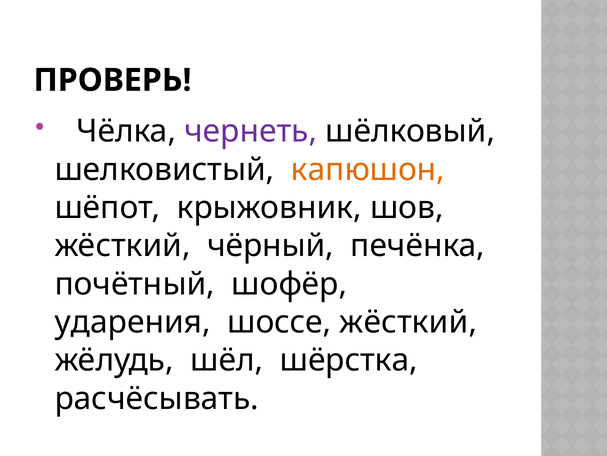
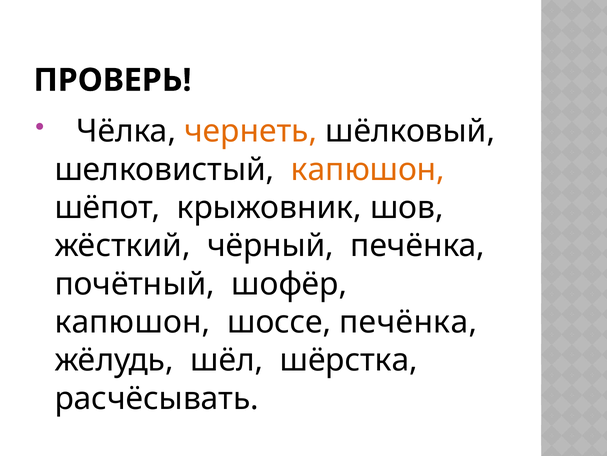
чернеть colour: purple -> orange (251, 131)
ударения: ударения -> капюшон (133, 322)
шоссе жёсткий: жёсткий -> печёнка (408, 322)
